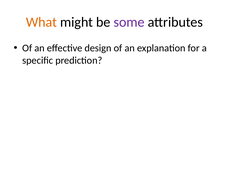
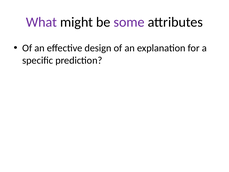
What colour: orange -> purple (41, 22)
